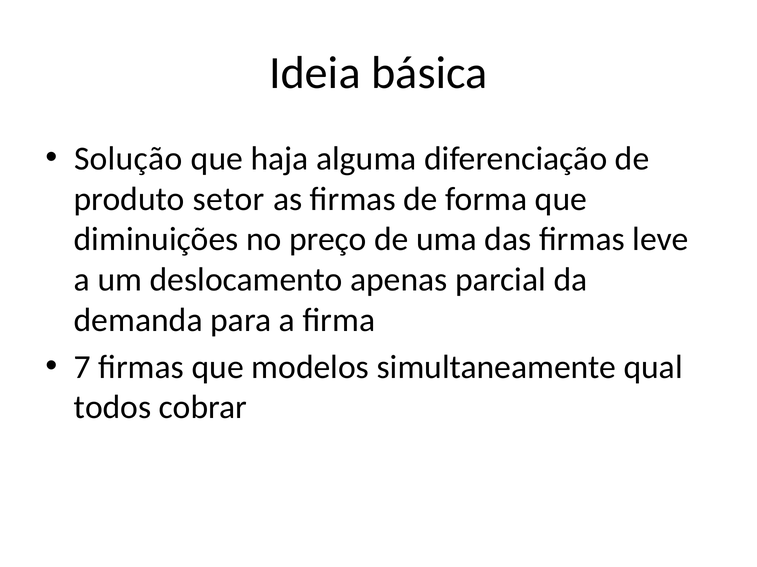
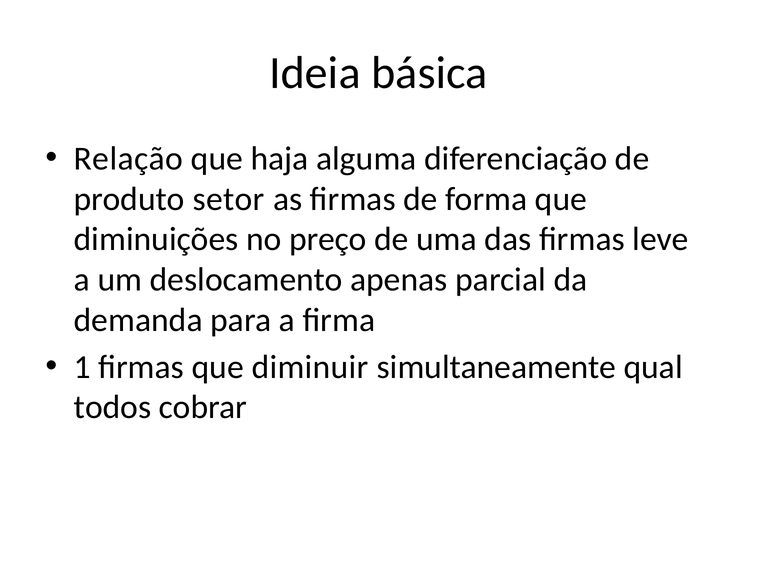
Solução: Solução -> Relação (128, 159)
7: 7 -> 1 (82, 367)
modelos: modelos -> diminuir (310, 367)
